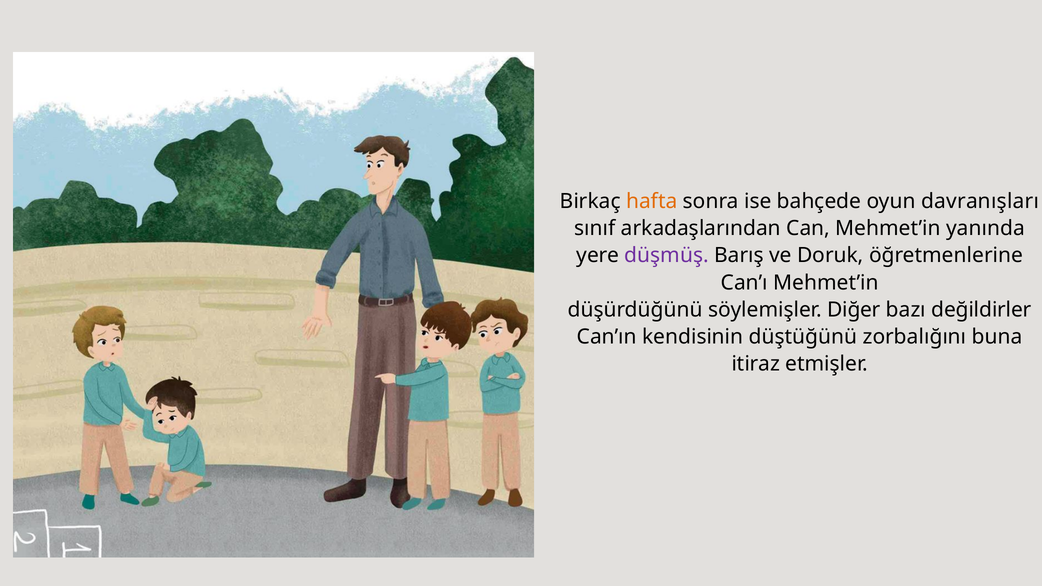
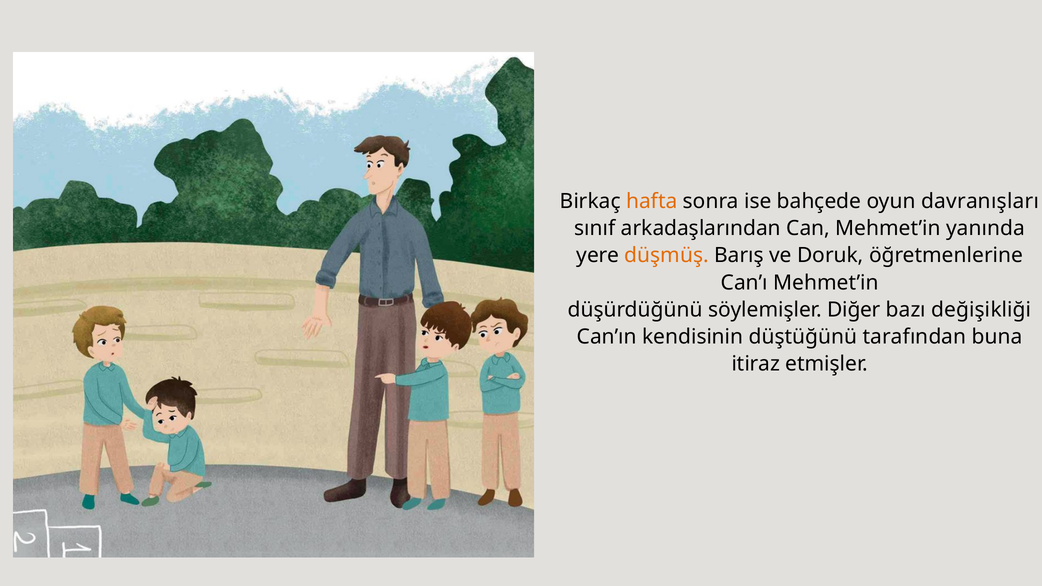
düşmüş colour: purple -> orange (667, 256)
değildirler: değildirler -> değişikliği (981, 310)
zorbalığını: zorbalığını -> tarafından (914, 337)
